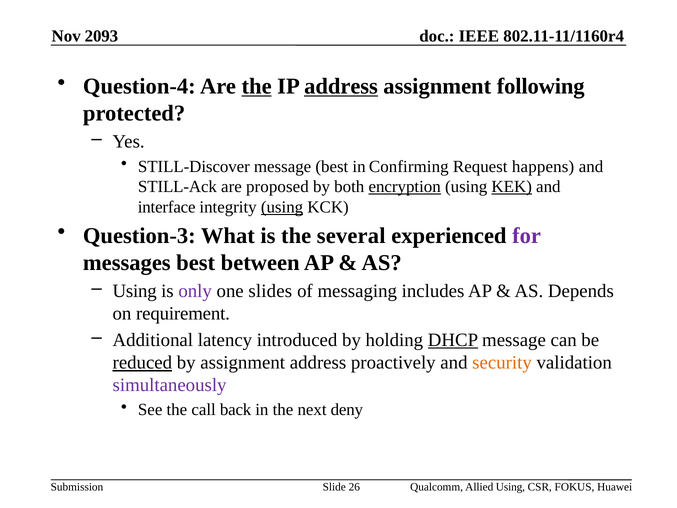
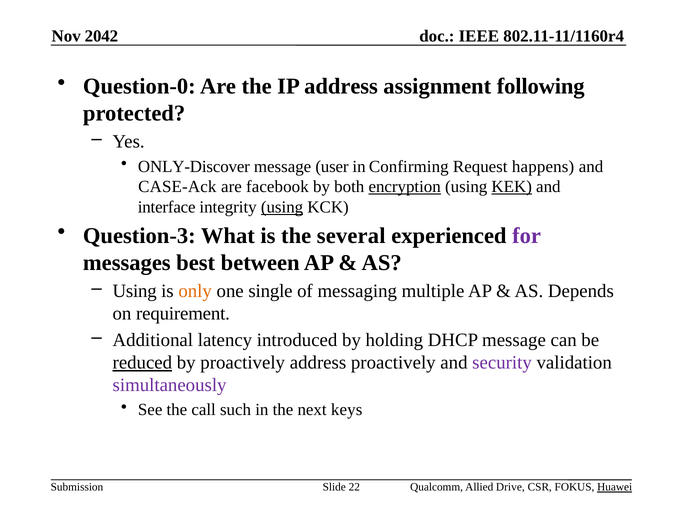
2093: 2093 -> 2042 (101, 36)
Question-4: Question-4 -> Question-0 (139, 86)
the underline: present -> none (257, 86)
address underline: present -> none (341, 86)
STILL-Discover: STILL-Discover -> ONLY-Discover (194, 166)
message best: best -> user (332, 166)
STILL-Ack: STILL-Ack -> CASE-Ack (177, 187)
proposed: proposed -> facebook (277, 187)
only colour: purple -> orange (195, 291)
slides: slides -> single (270, 291)
includes: includes -> multiple (433, 291)
DHCP underline: present -> none (453, 340)
by assignment: assignment -> proactively (243, 362)
security colour: orange -> purple (502, 362)
back: back -> such (236, 410)
deny: deny -> keys (347, 410)
26: 26 -> 22 (354, 487)
Allied Using: Using -> Drive (510, 487)
Huawei underline: none -> present (615, 487)
